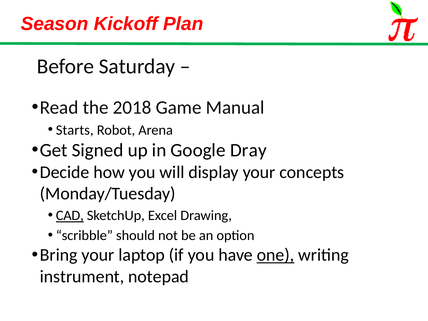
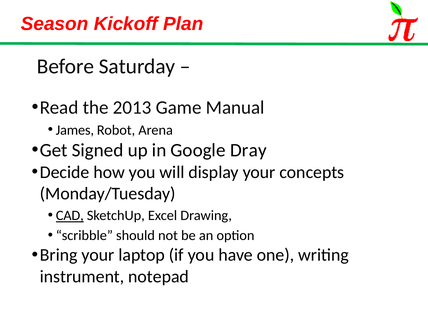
2018: 2018 -> 2013 (132, 108)
Starts: Starts -> James (75, 130)
one underline: present -> none (275, 255)
